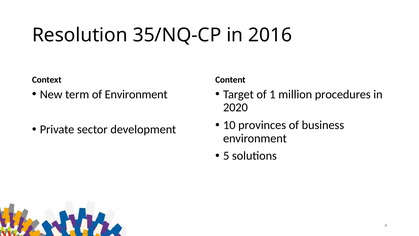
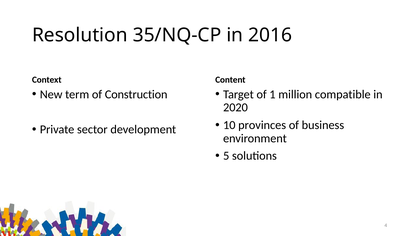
of Environment: Environment -> Construction (136, 94)
procedures: procedures -> compatible (343, 94)
